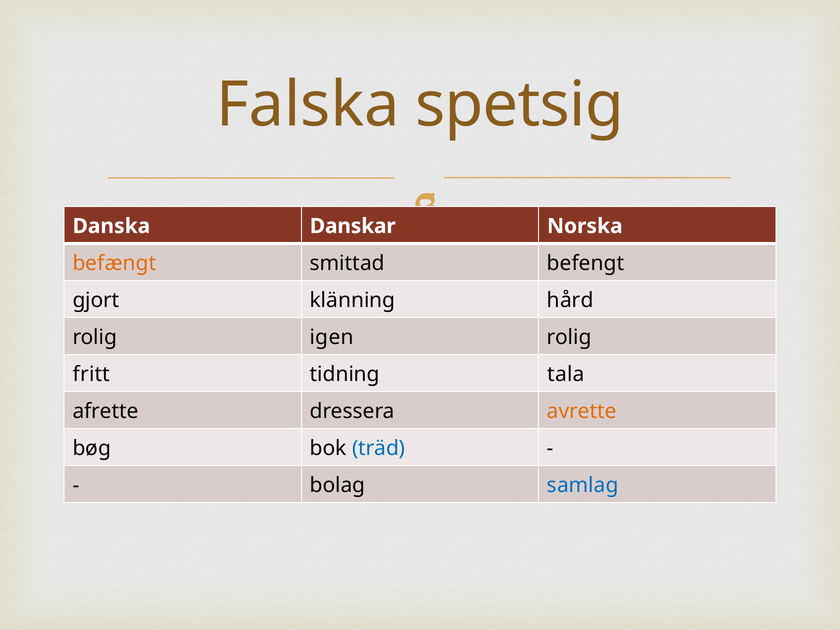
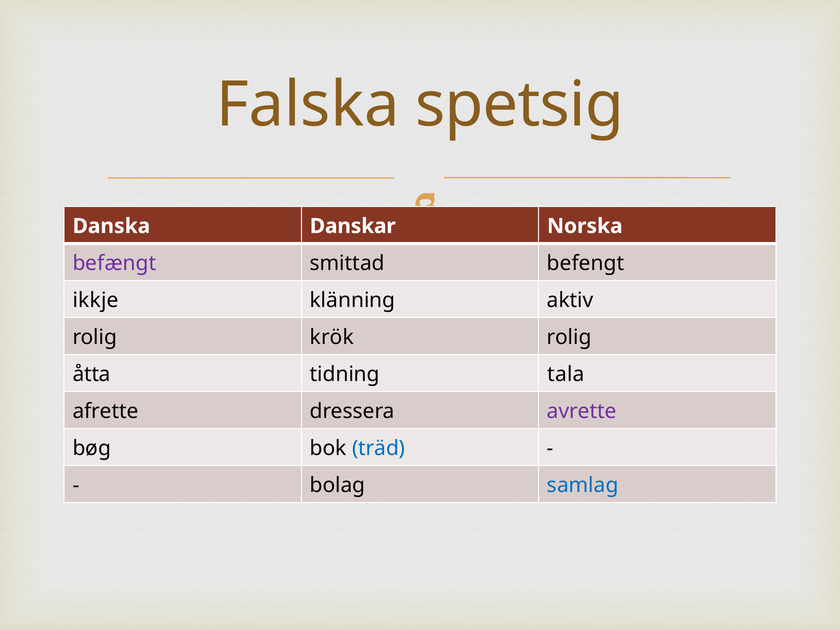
befængt colour: orange -> purple (114, 263)
gjort: gjort -> ikkje (96, 300)
hård: hård -> aktiv (570, 300)
igen: igen -> krök (332, 337)
fritt: fritt -> åtta (92, 374)
avrette colour: orange -> purple (582, 411)
